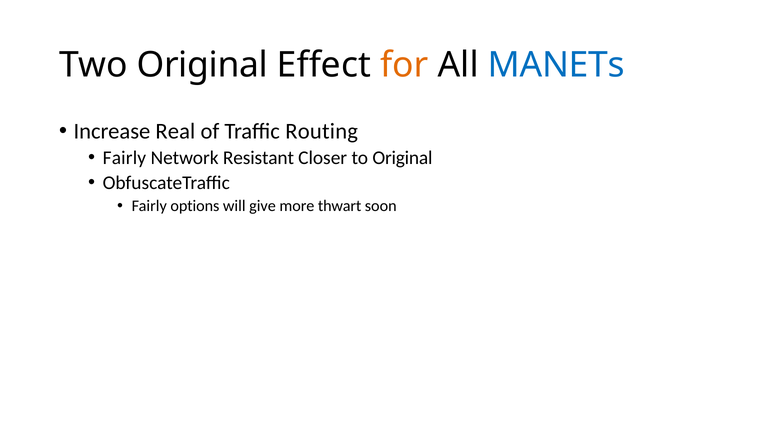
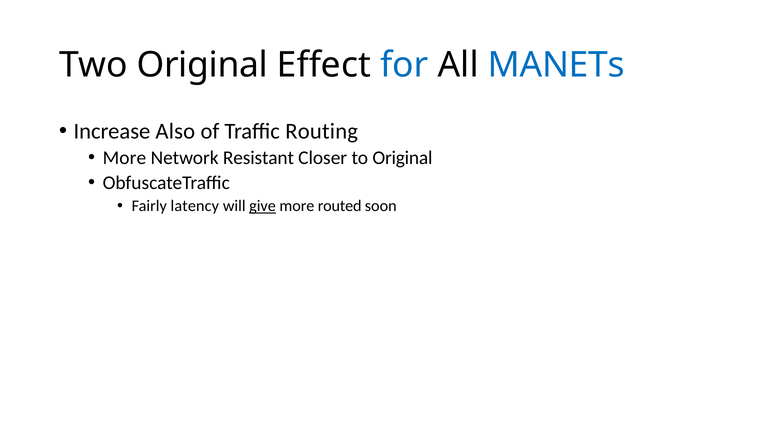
for colour: orange -> blue (404, 65)
Real: Real -> Also (175, 131)
Fairly: Fairly -> More (124, 158)
options: options -> latency (195, 206)
give underline: none -> present (263, 206)
thwart: thwart -> routed (340, 206)
